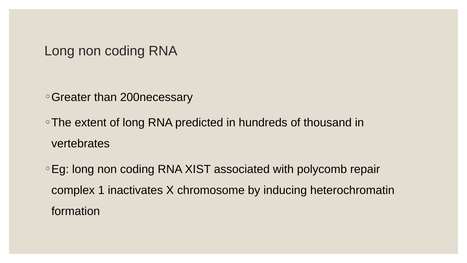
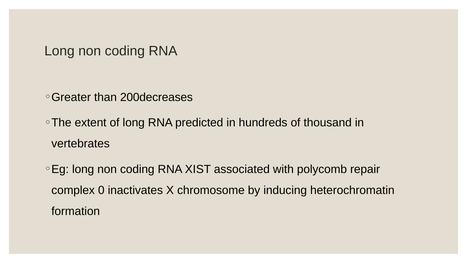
200necessary: 200necessary -> 200decreases (156, 97)
1: 1 -> 0 (101, 190)
